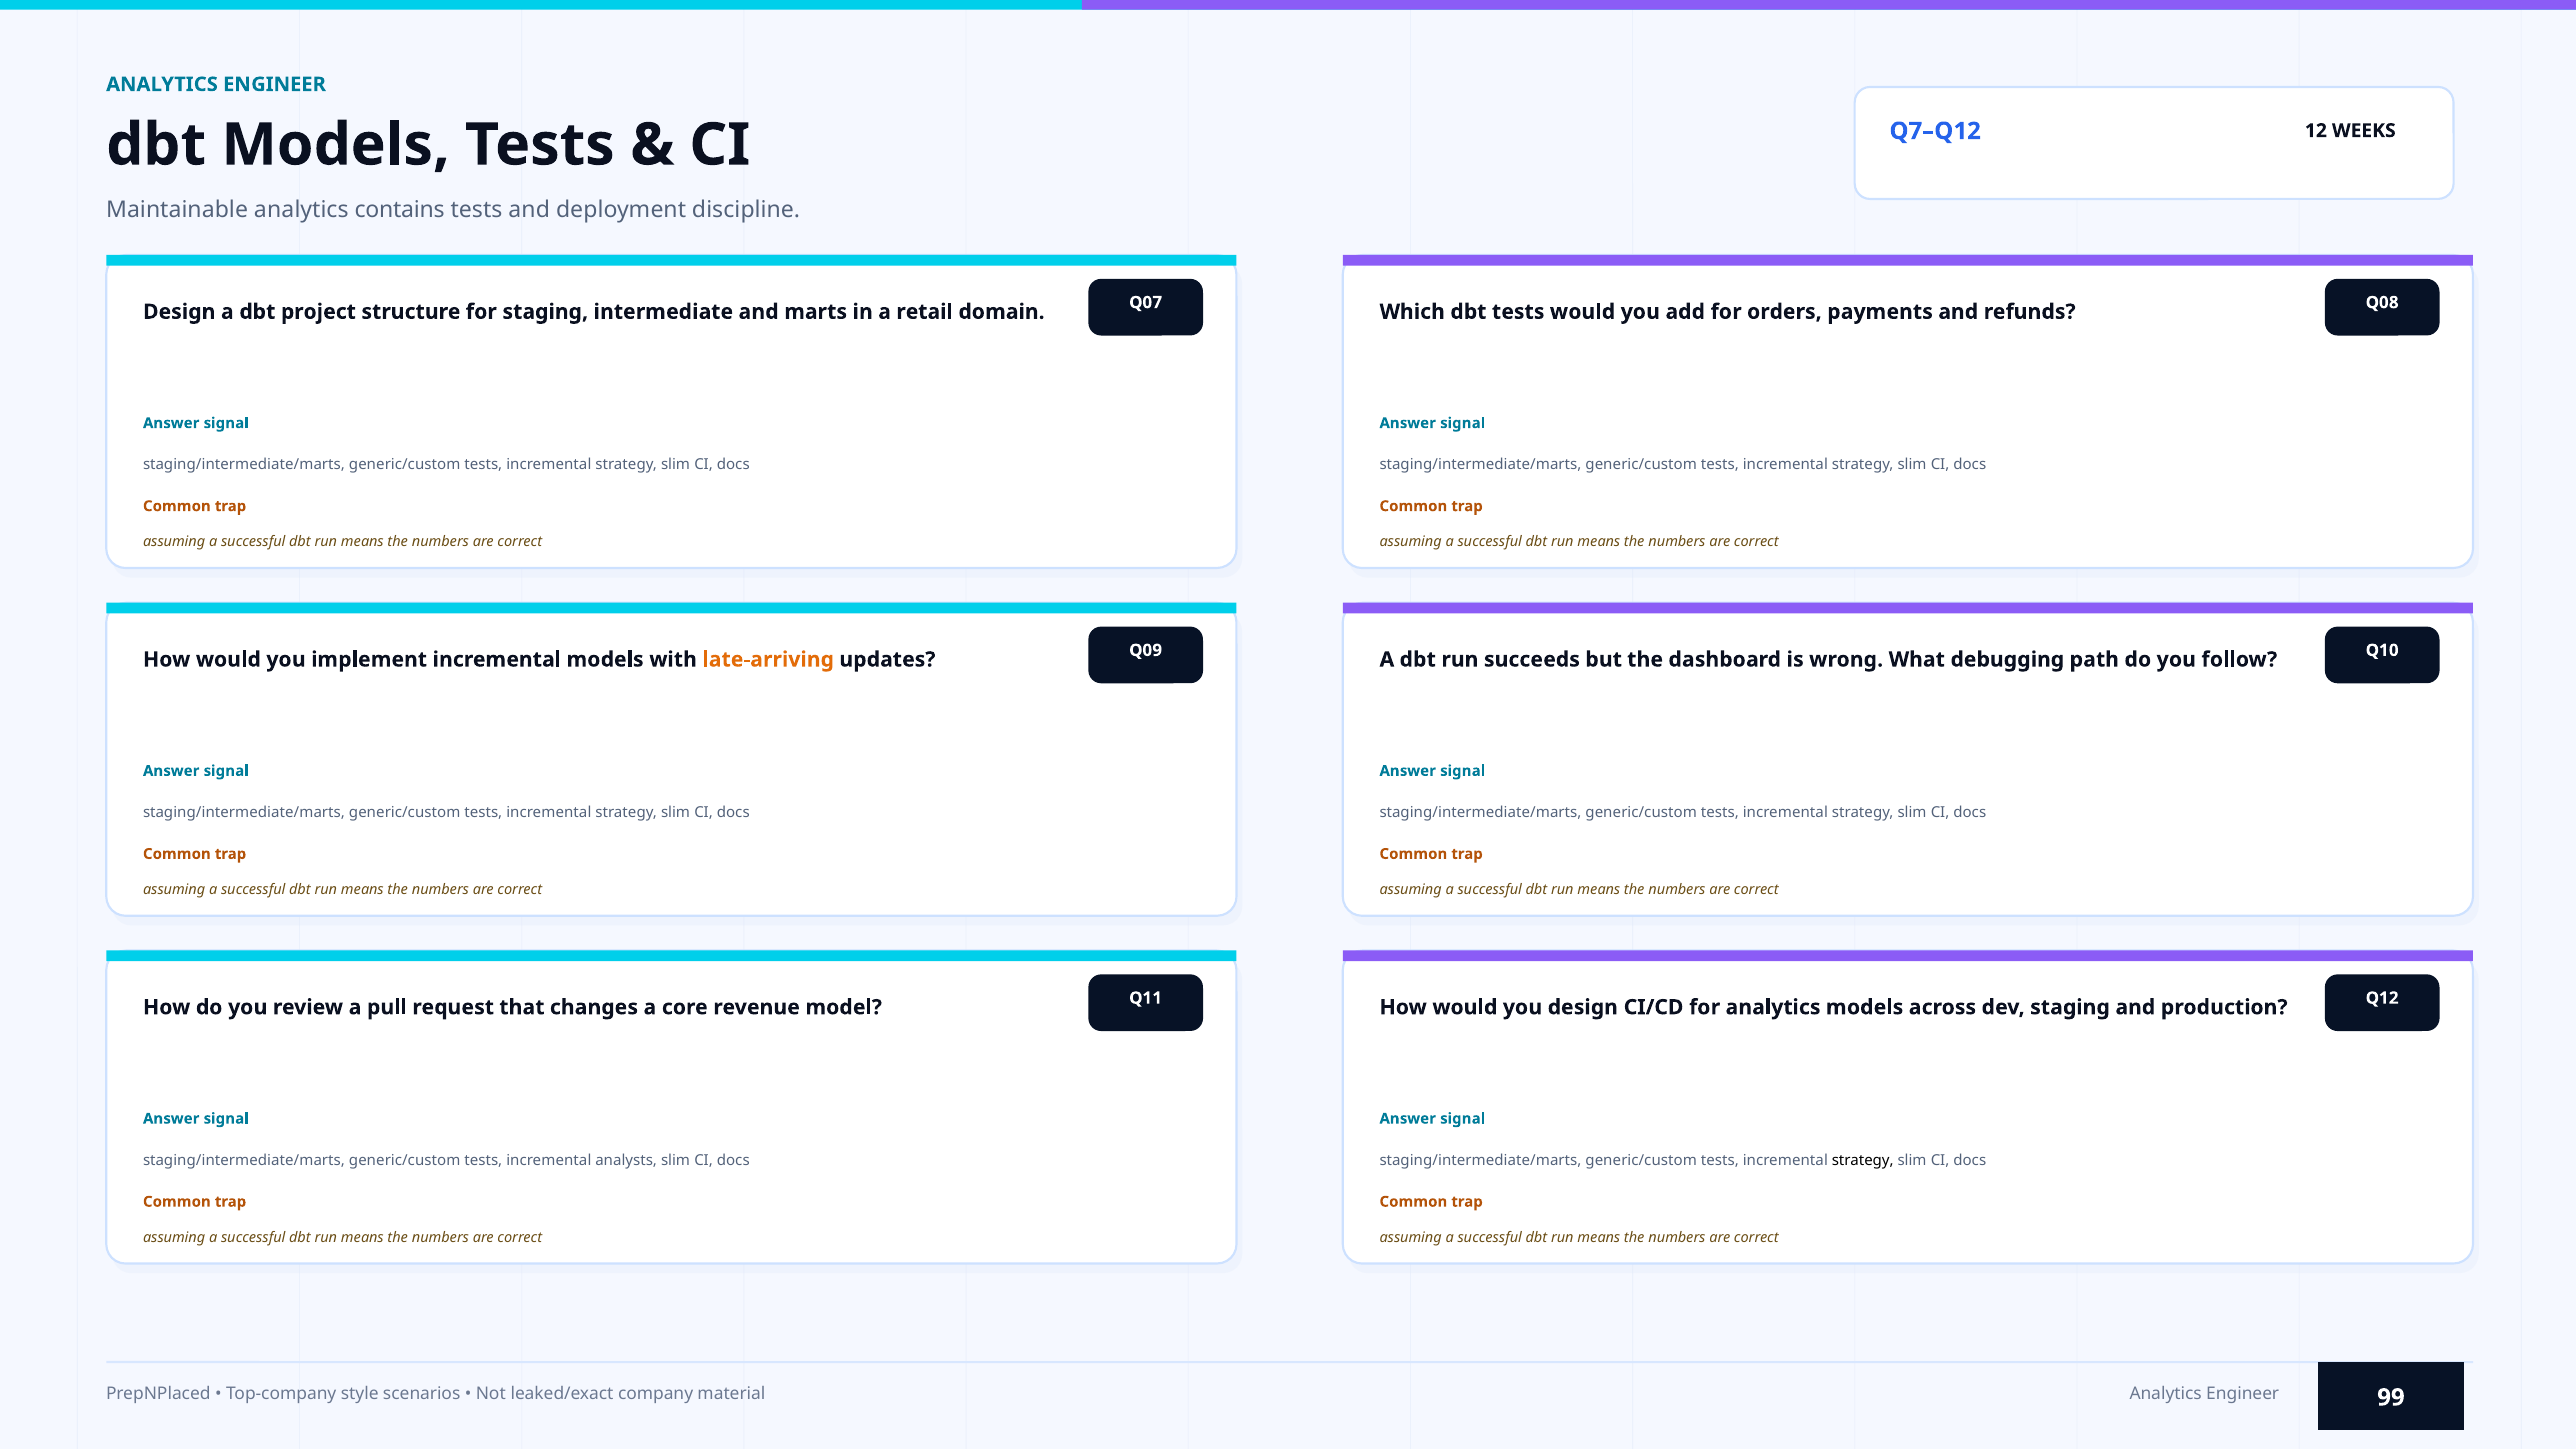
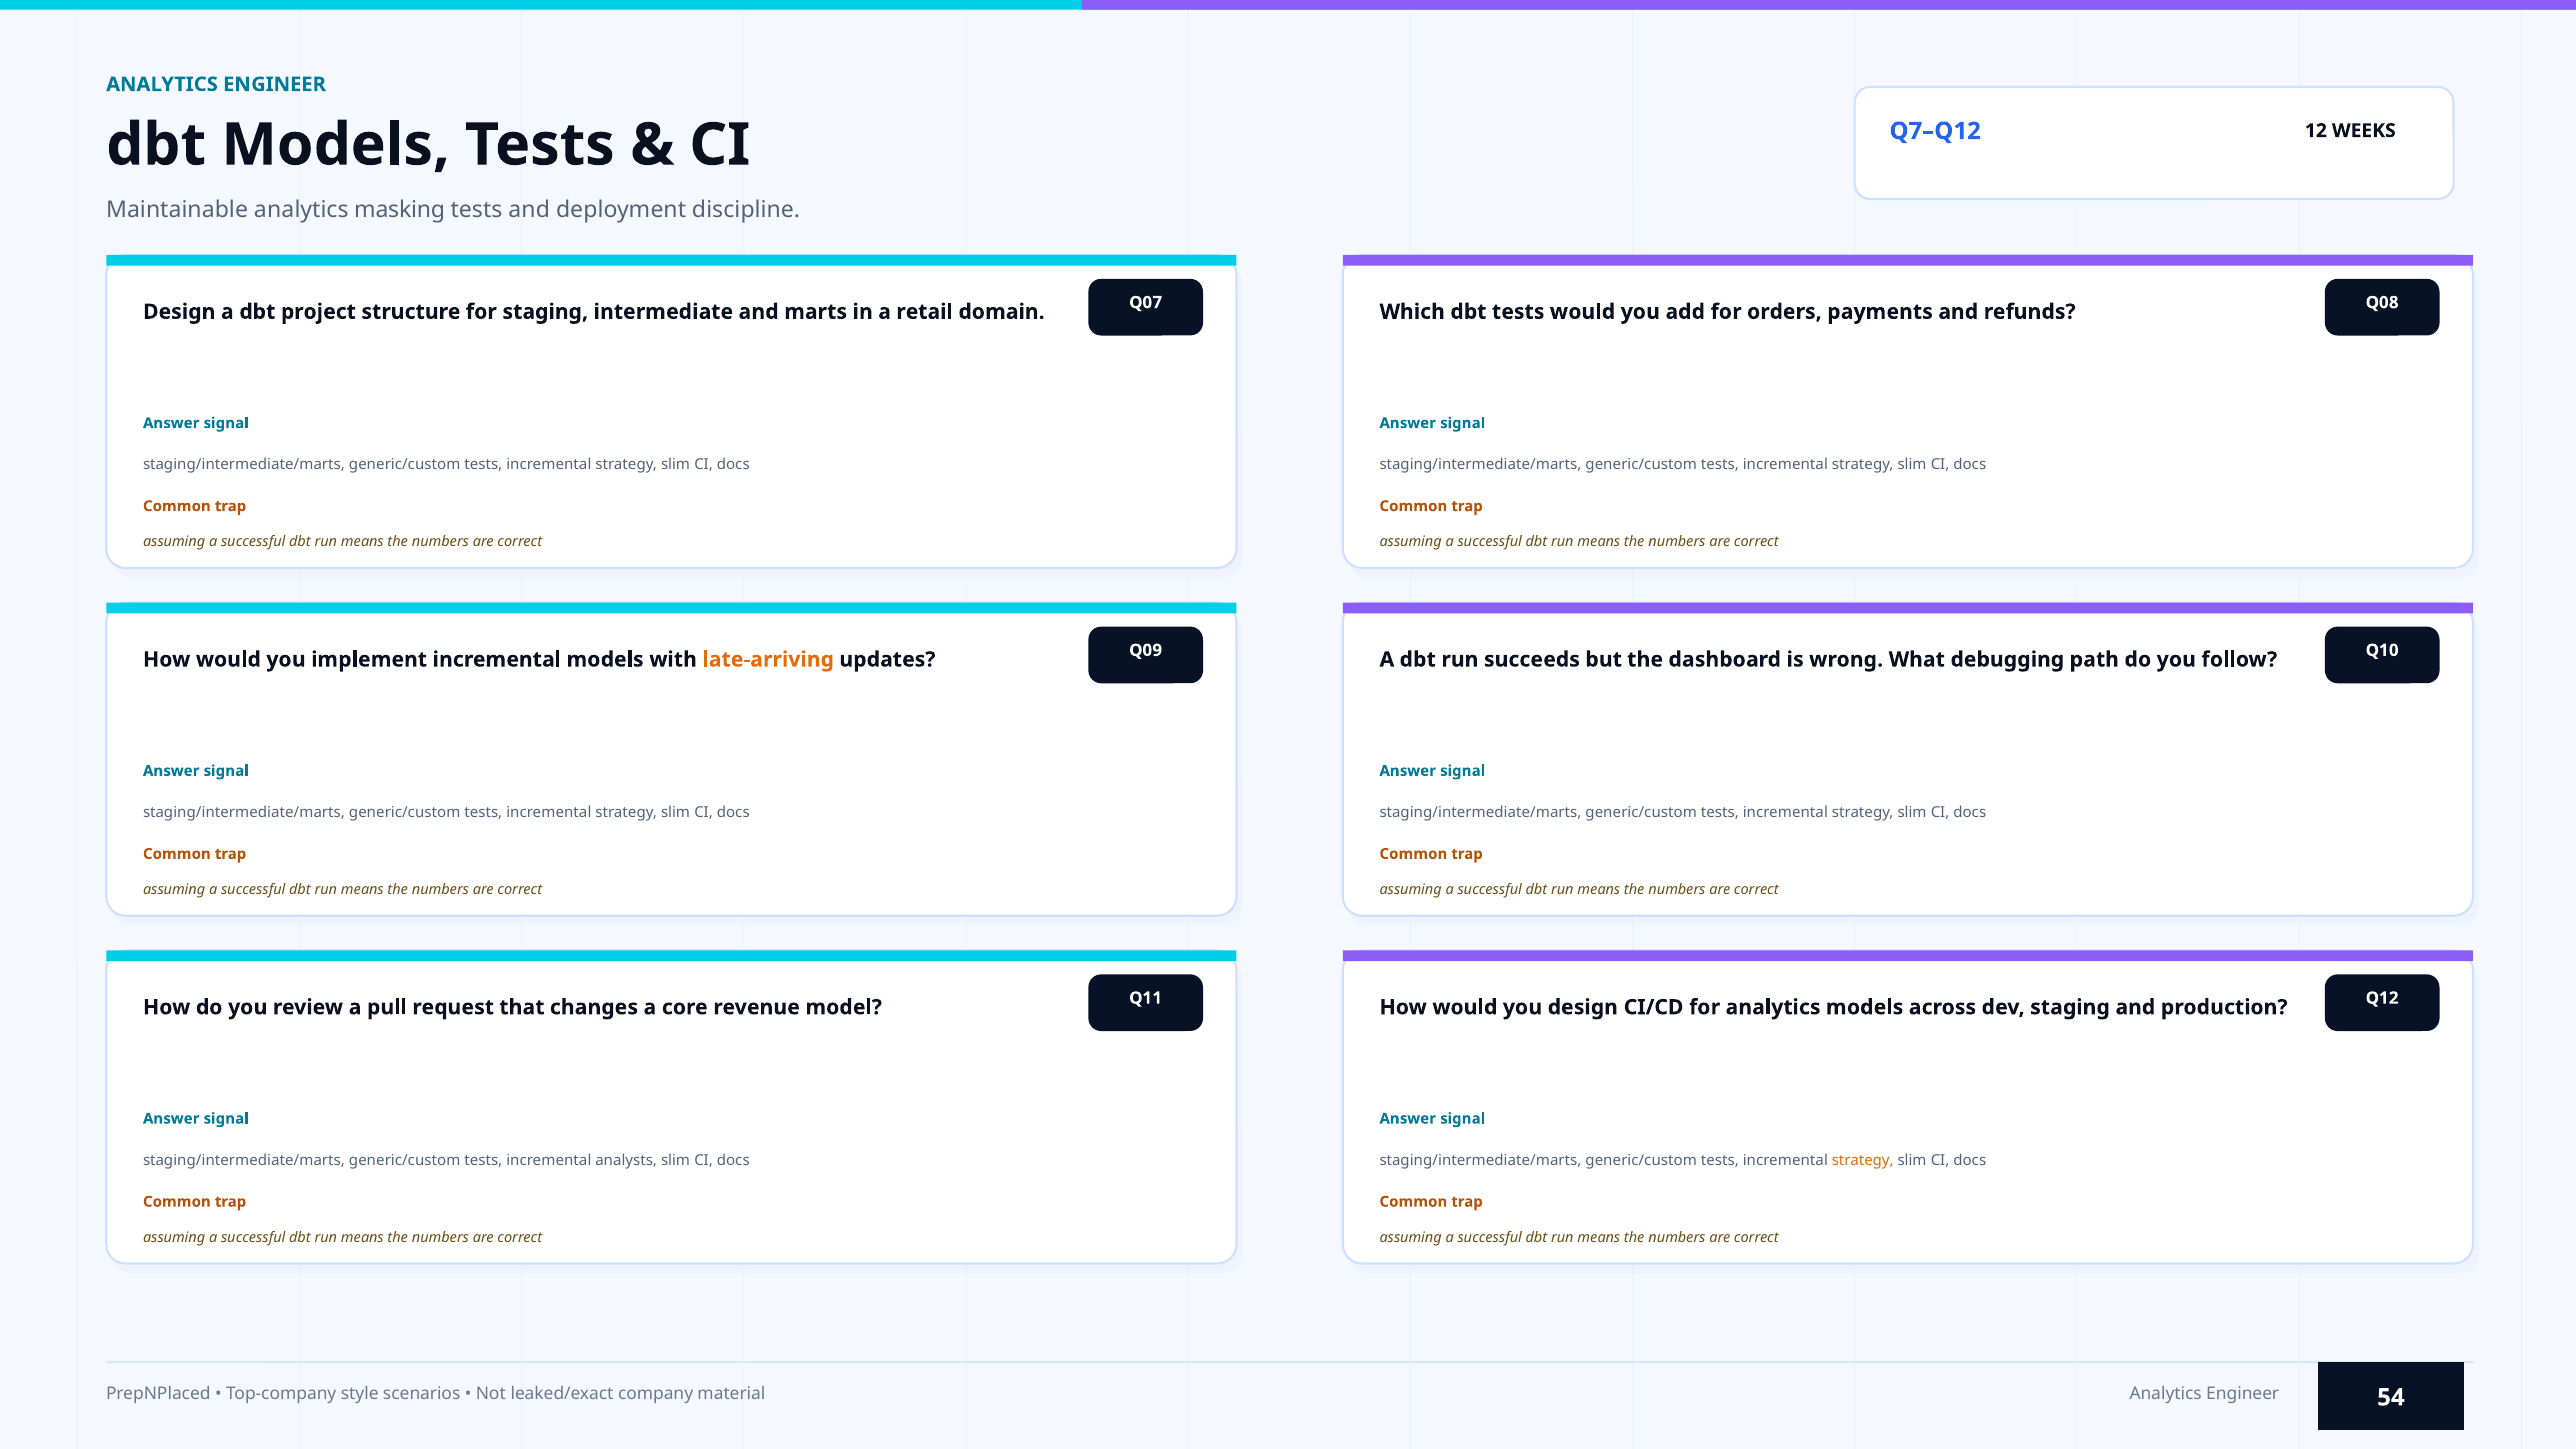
contains: contains -> masking (400, 210)
strategy colour: black -> orange (1863, 1160)
99: 99 -> 54 (2391, 1398)
